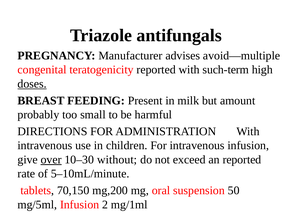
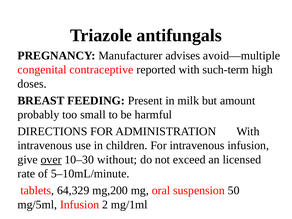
teratogenicity: teratogenicity -> contraceptive (101, 70)
doses underline: present -> none (32, 84)
an reported: reported -> licensed (242, 160)
70,150: 70,150 -> 64,329 (73, 190)
